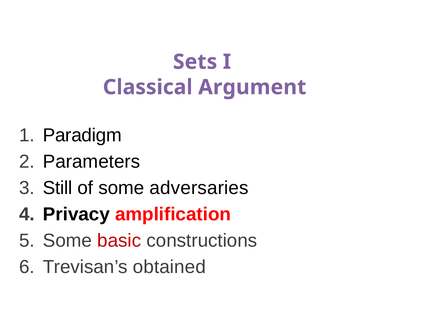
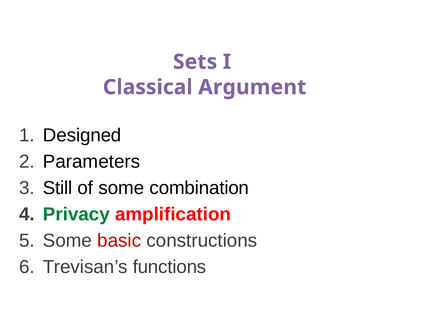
Paradigm: Paradigm -> Designed (82, 135)
adversaries: adversaries -> combination (199, 188)
Privacy colour: black -> green (76, 214)
obtained: obtained -> functions (170, 267)
